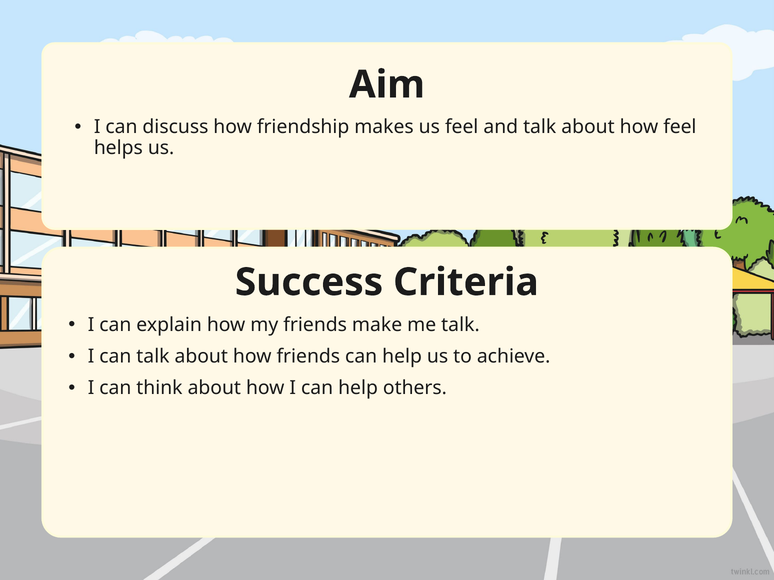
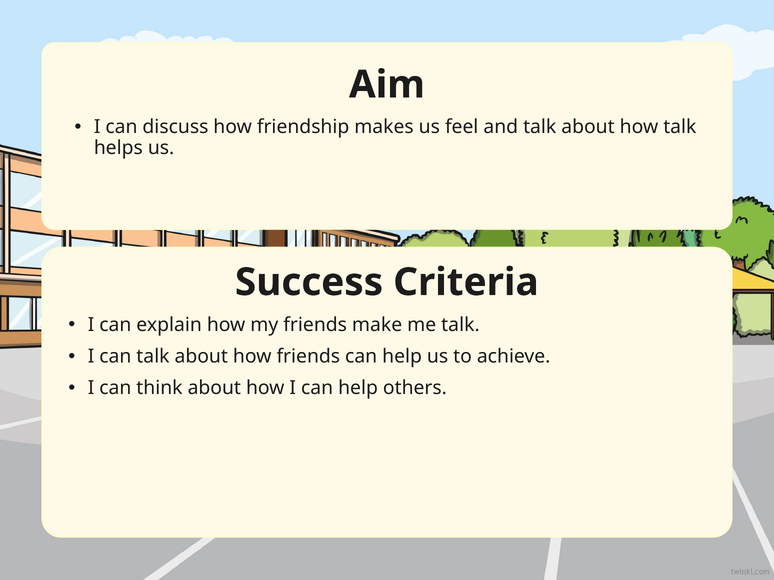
how feel: feel -> talk (680, 127)
